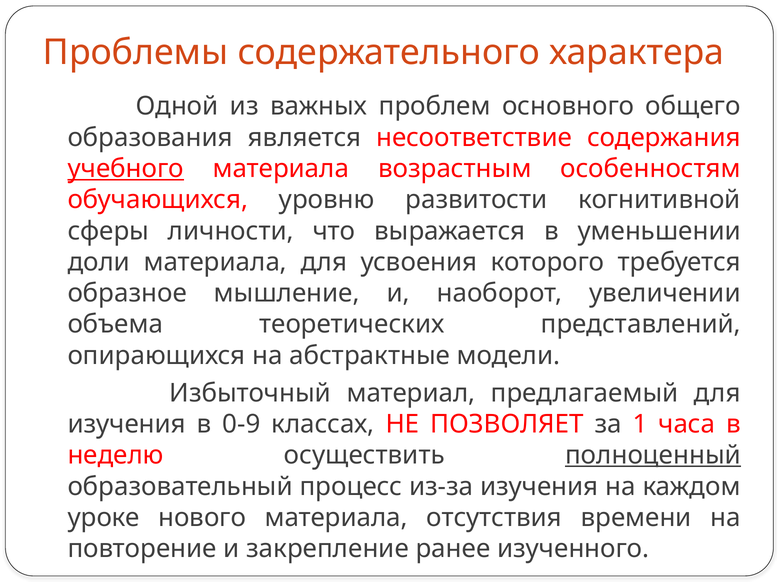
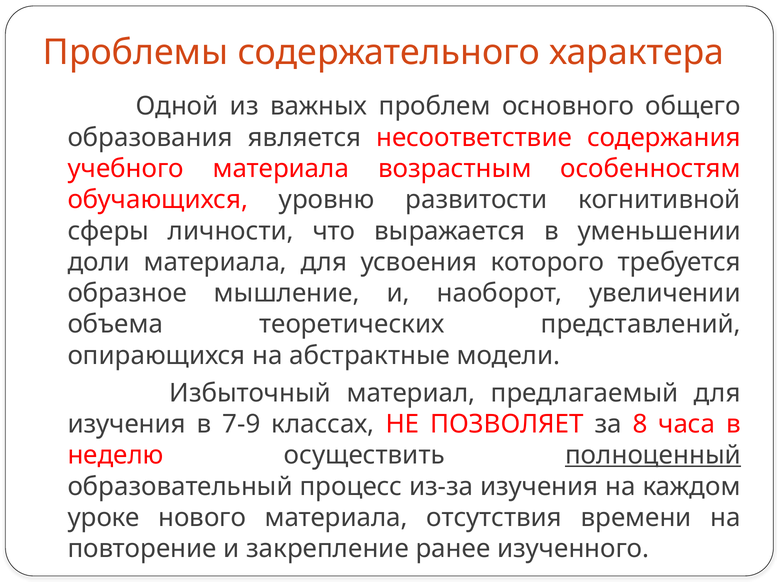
учебного underline: present -> none (126, 169)
0-9: 0-9 -> 7-9 (241, 424)
1: 1 -> 8 (640, 424)
